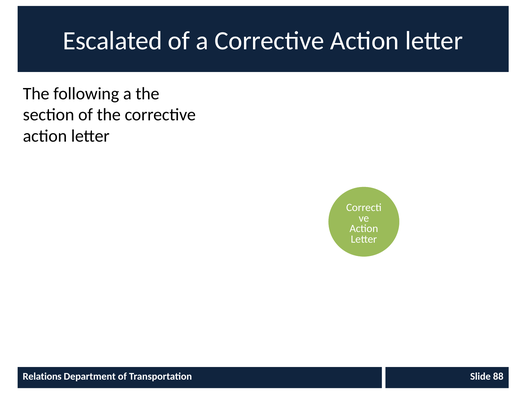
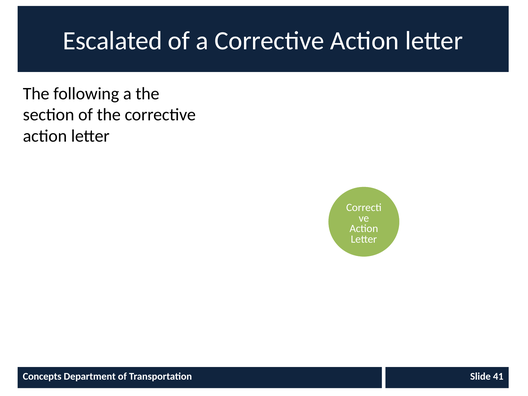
Relations: Relations -> Concepts (42, 377)
88: 88 -> 41 (498, 377)
